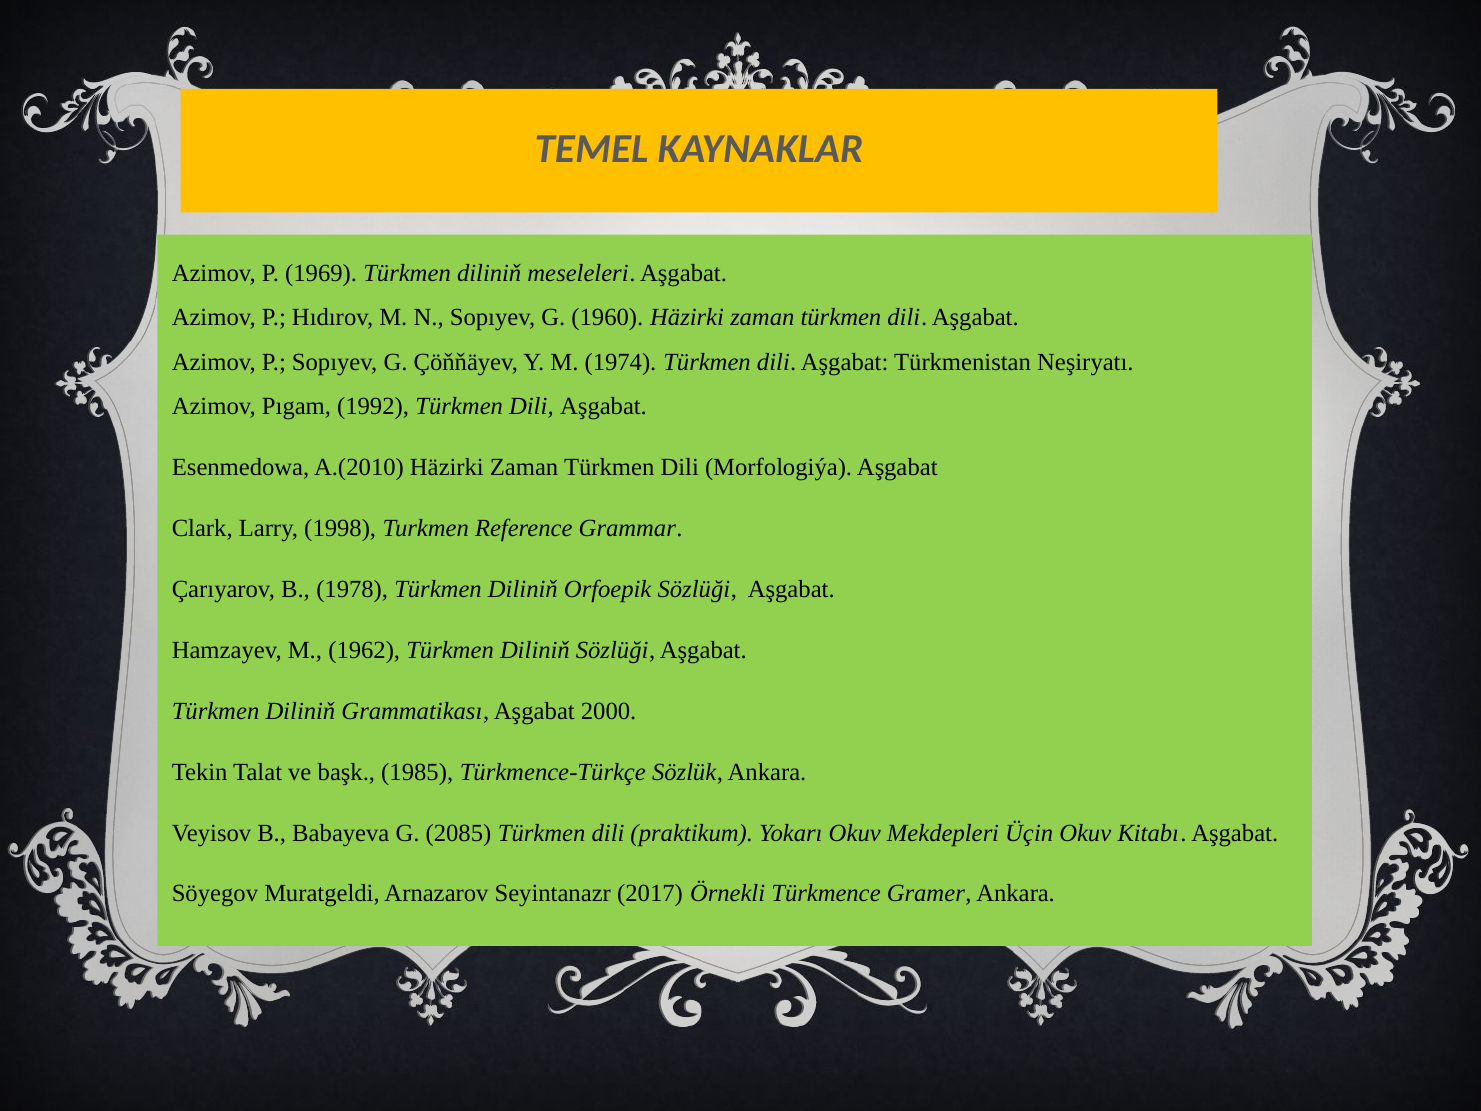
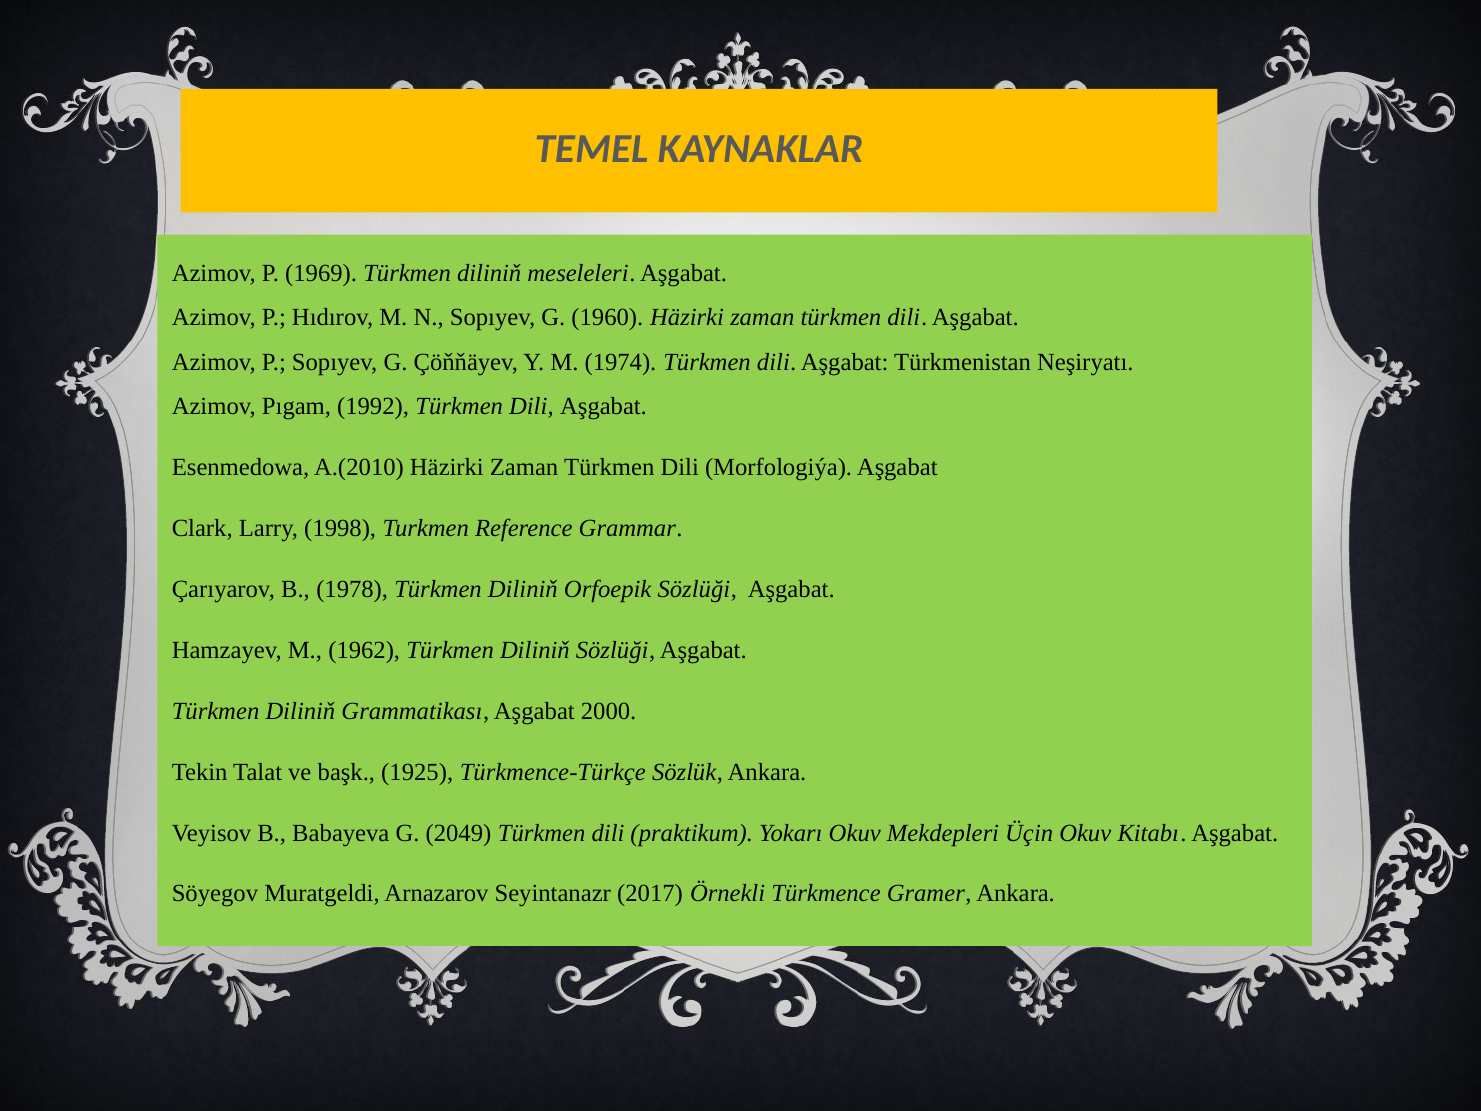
1985: 1985 -> 1925 (417, 772)
2085: 2085 -> 2049 (458, 833)
